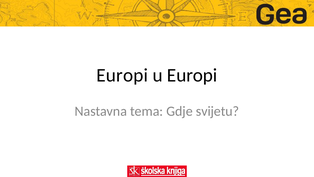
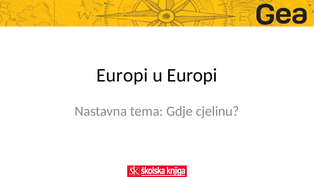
svijetu: svijetu -> cjelinu (218, 111)
